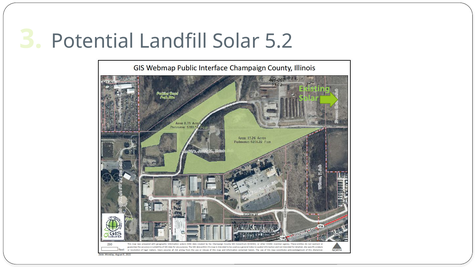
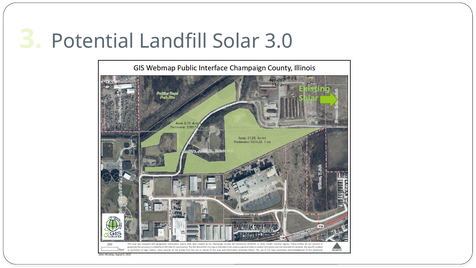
5.2: 5.2 -> 3.0 (279, 41)
